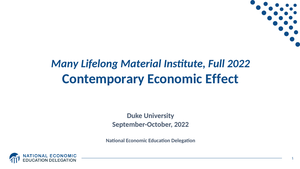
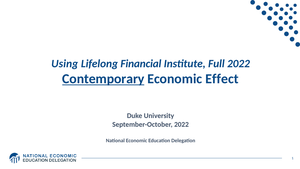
Many: Many -> Using (65, 64)
Material: Material -> Financial (141, 64)
Contemporary underline: none -> present (103, 79)
